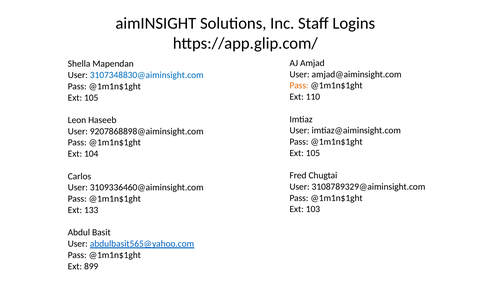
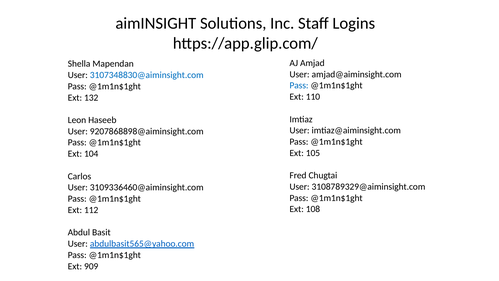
Pass colour: orange -> blue (299, 85)
105: 105 -> 132 (91, 98)
103: 103 -> 108 (313, 209)
133: 133 -> 112 (91, 210)
899: 899 -> 909 (91, 266)
